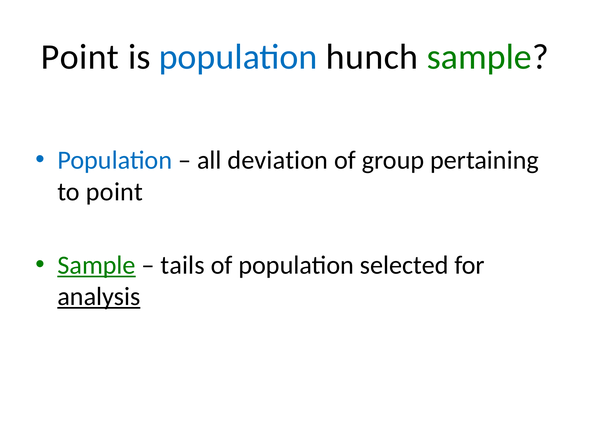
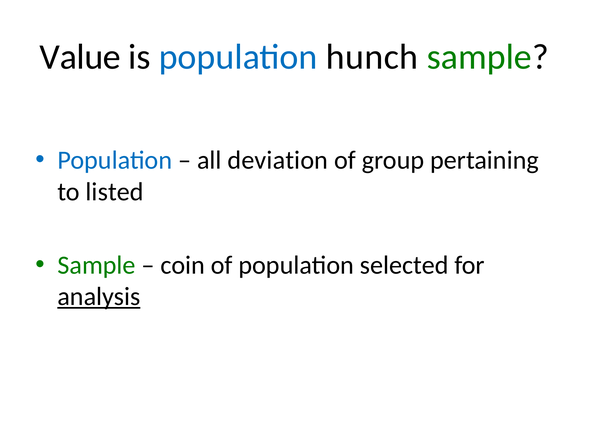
Point: Point -> Value (80, 57)
to point: point -> listed (115, 192)
Sample underline: present -> none (97, 265)
tails: tails -> coin (183, 265)
